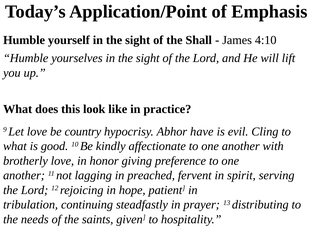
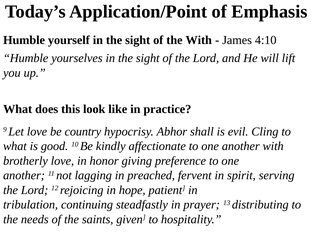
the Shall: Shall -> With (199, 40)
have: have -> shall (202, 131)
